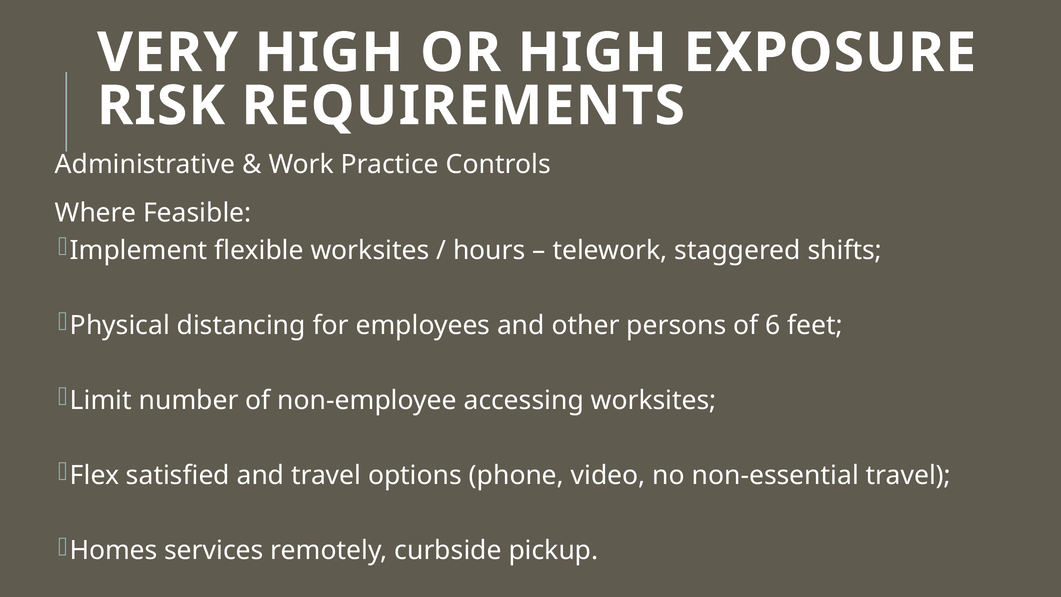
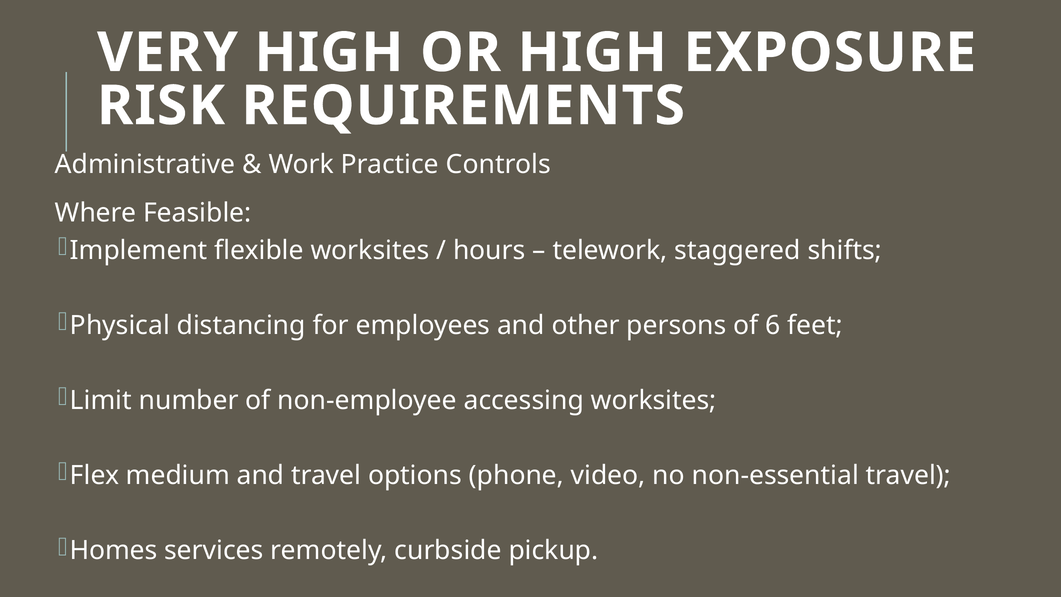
satisfied: satisfied -> medium (178, 475)
